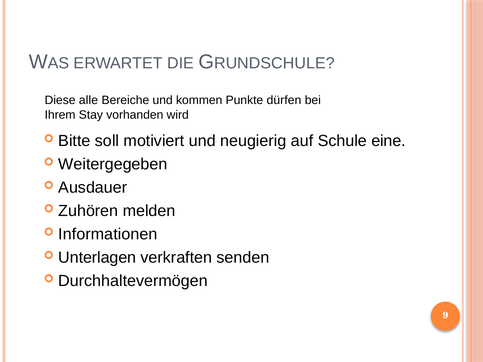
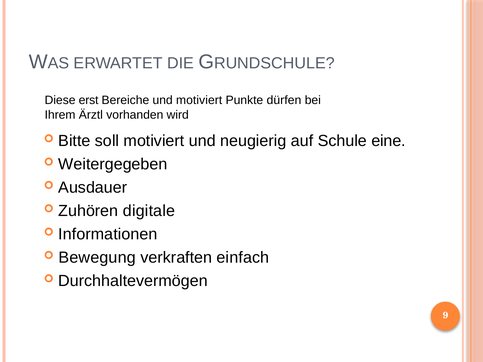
alle: alle -> erst (89, 100)
und kommen: kommen -> motiviert (199, 100)
Stay: Stay -> Ärztl (91, 115)
melden: melden -> digitale (149, 211)
Unterlagen: Unterlagen -> Bewegung (97, 258)
senden: senden -> einfach (243, 258)
